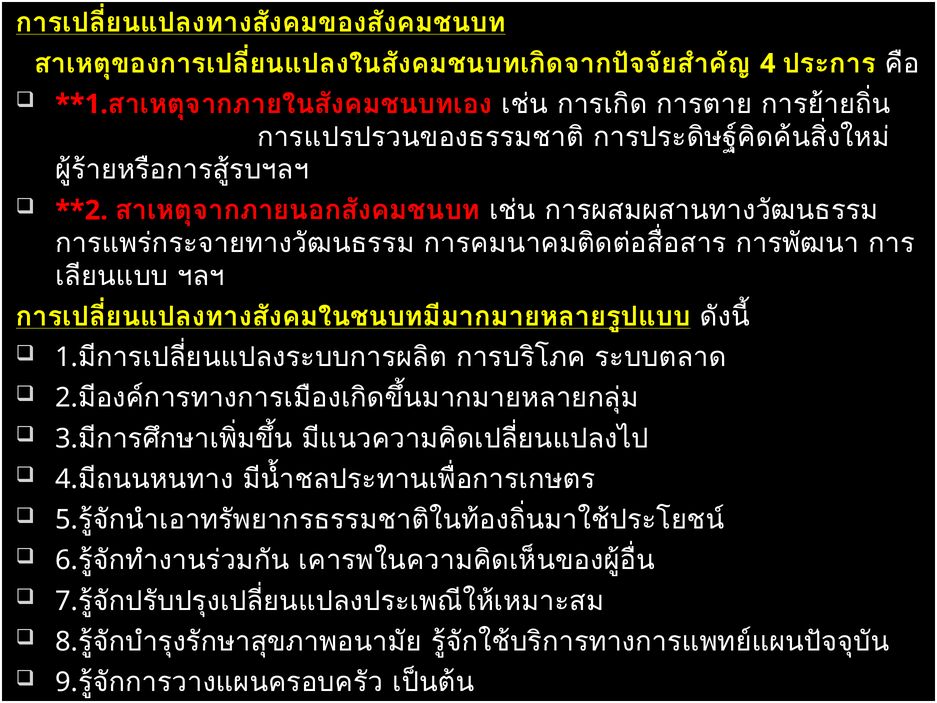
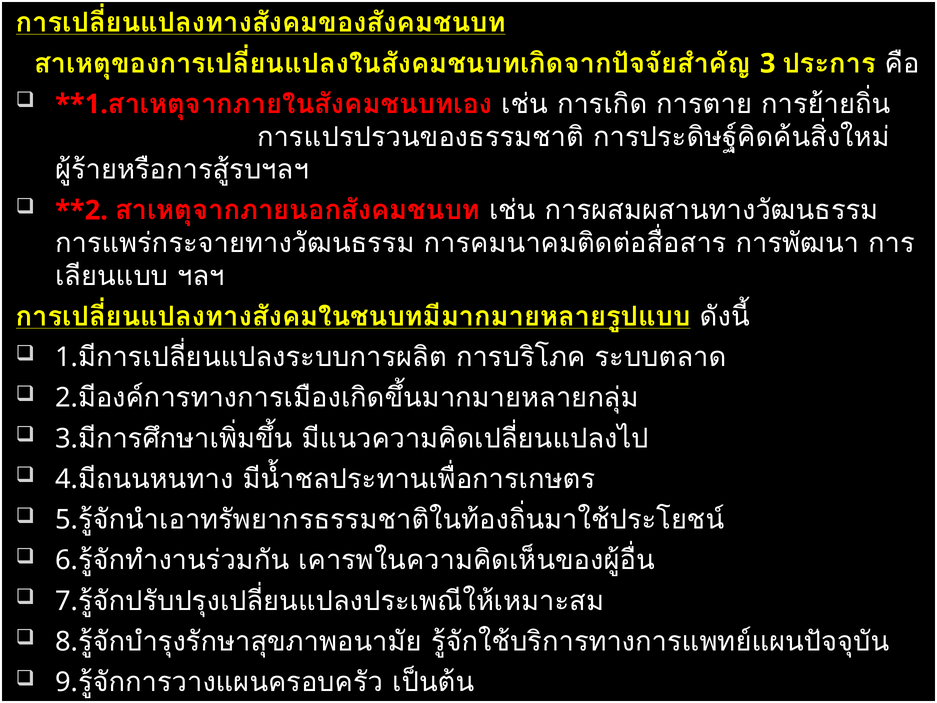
4: 4 -> 3 (768, 64)
